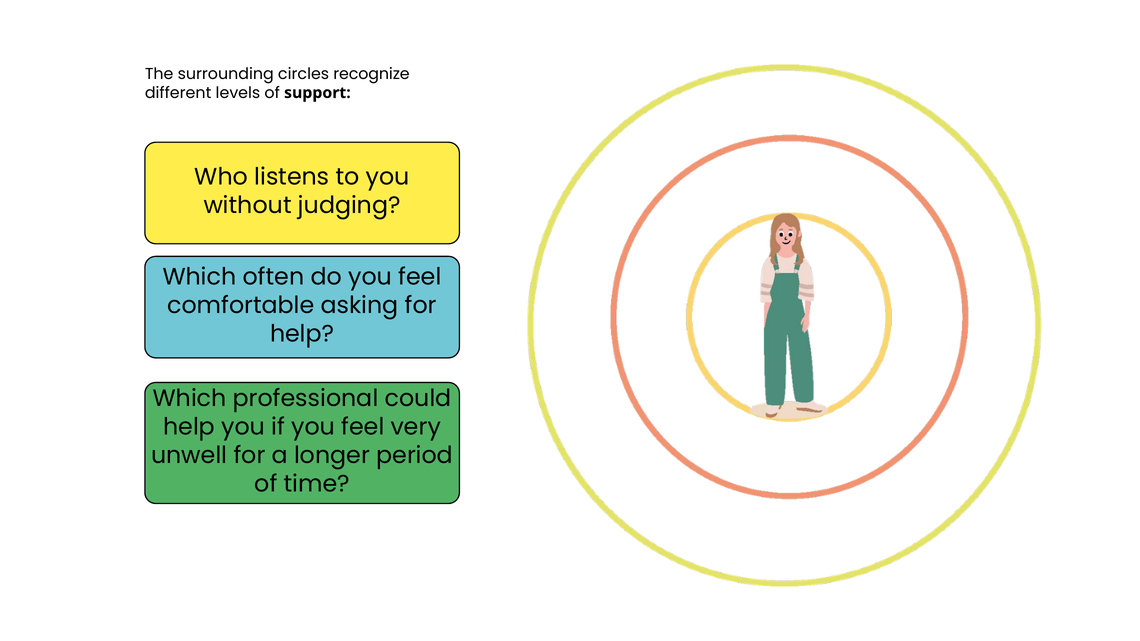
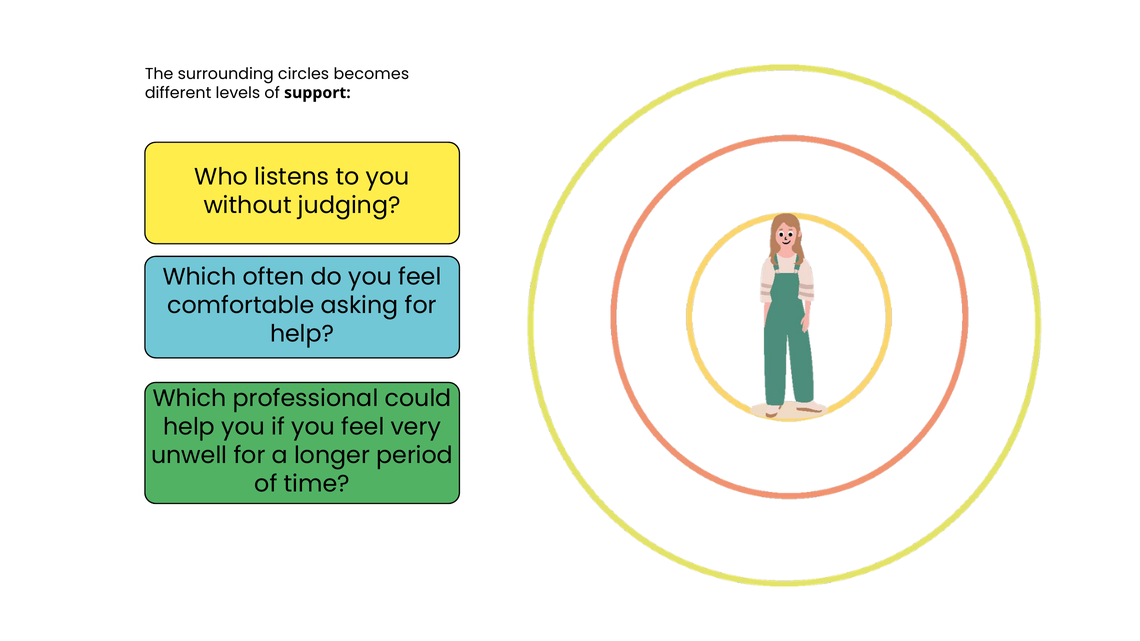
recognize: recognize -> becomes (371, 74)
